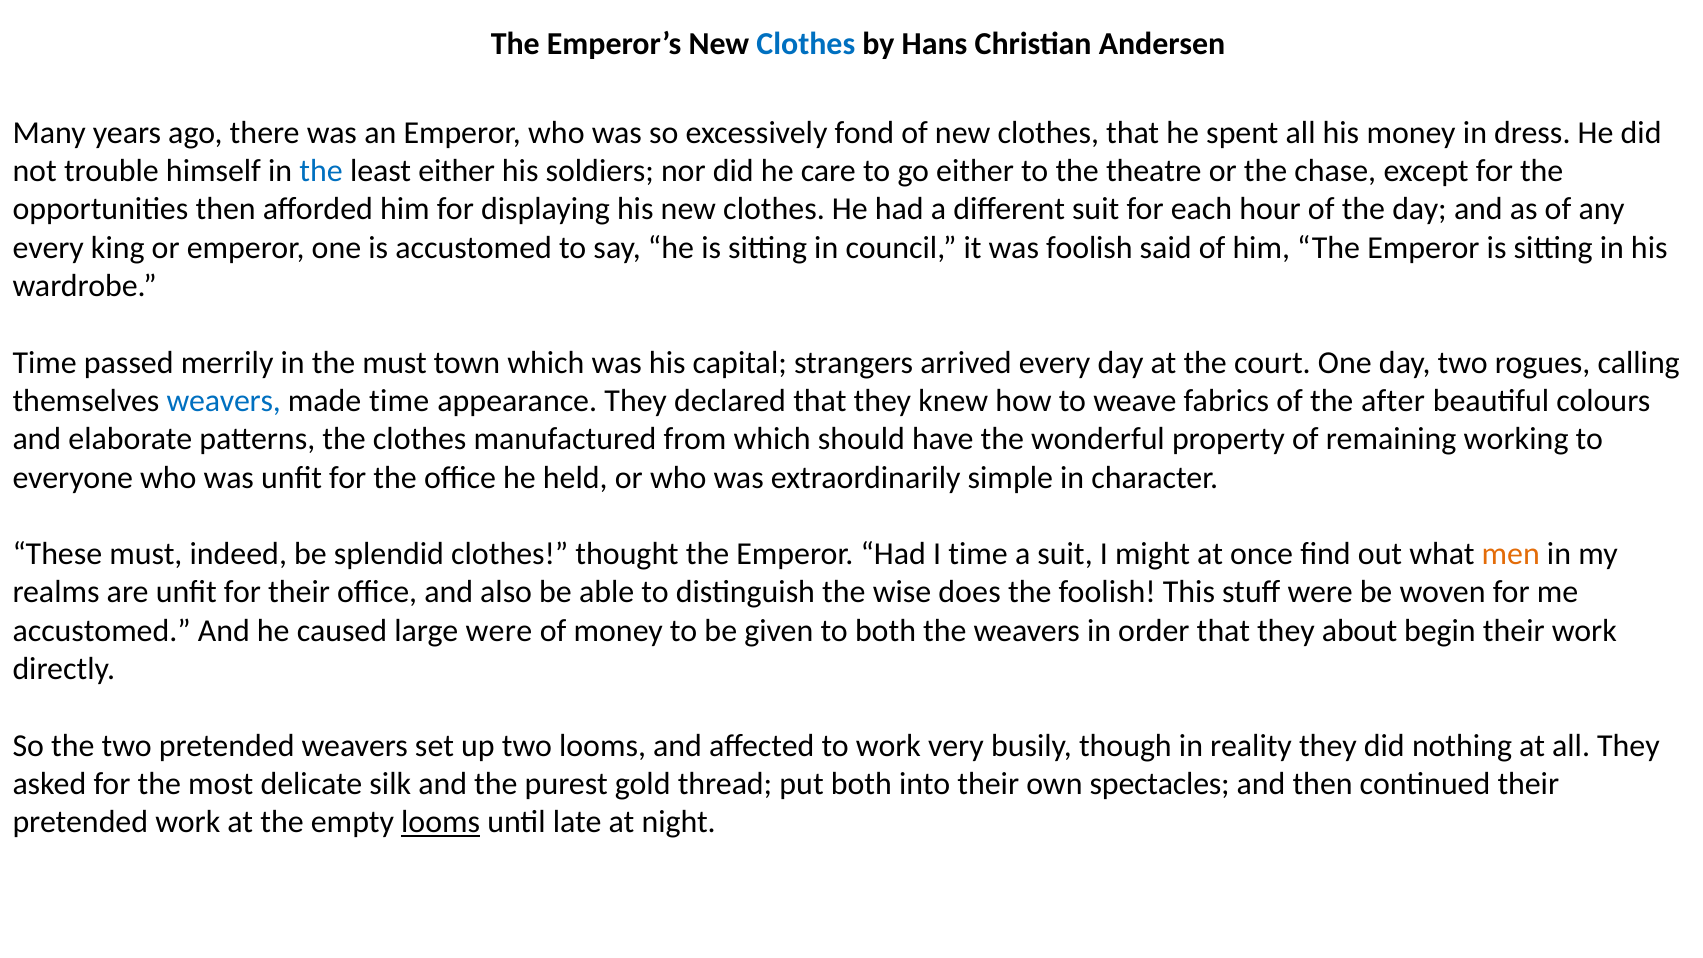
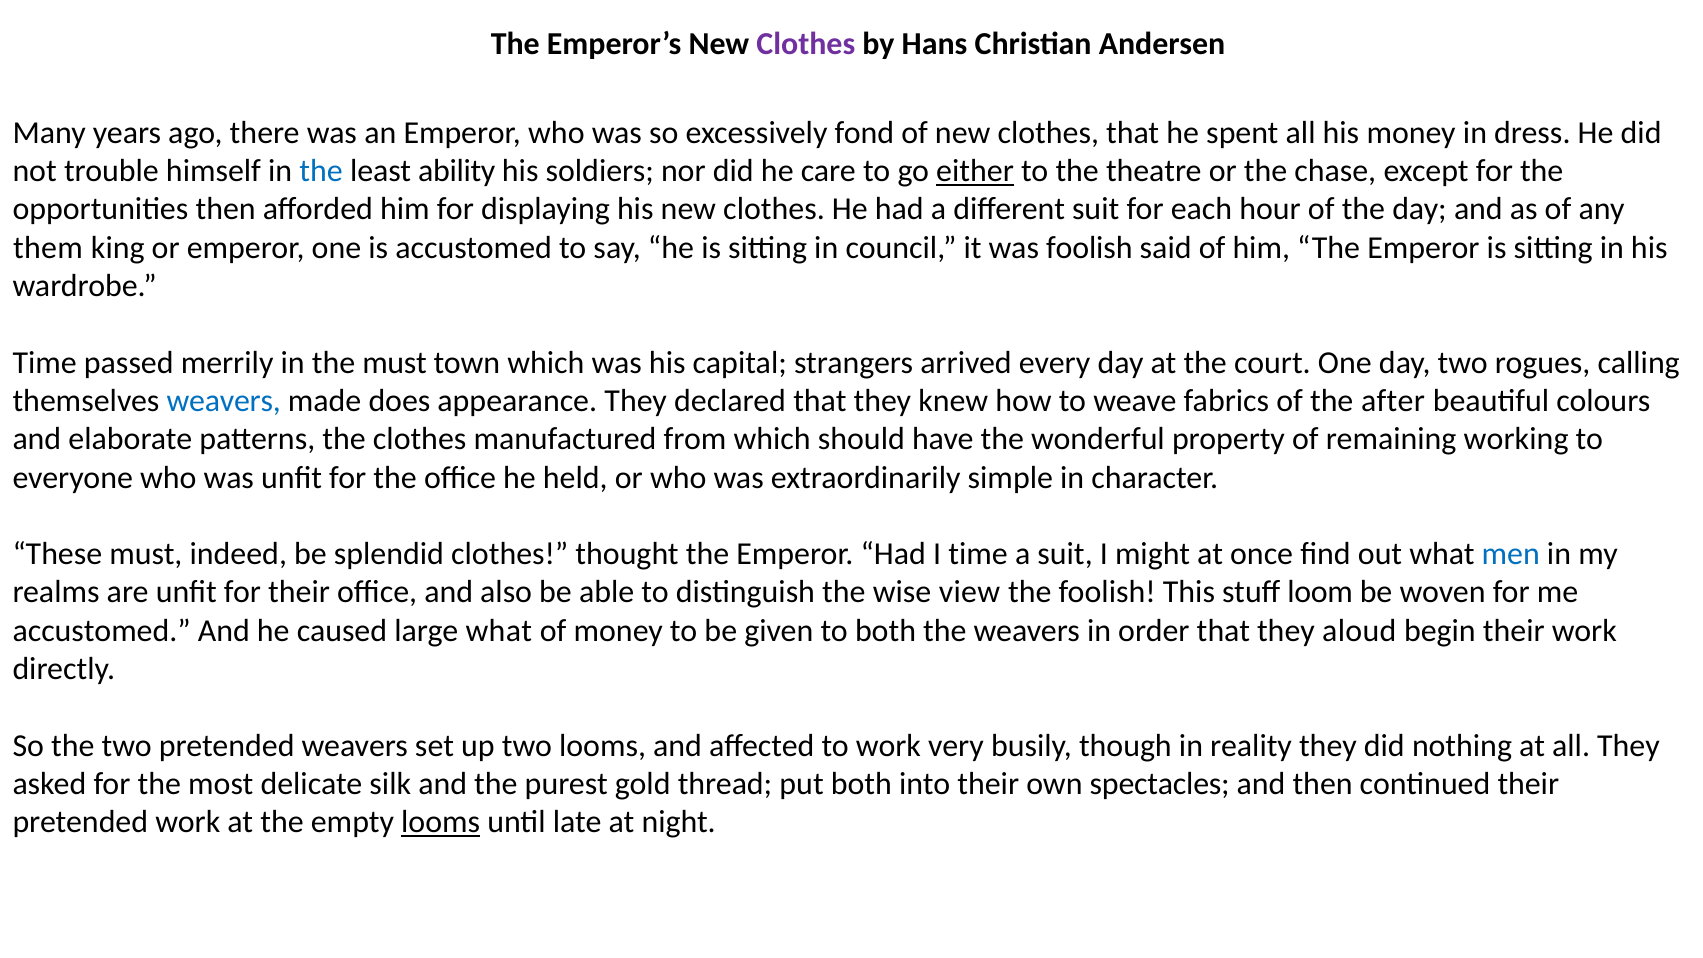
Clothes colour: blue -> purple (806, 44)
least either: either -> ability (457, 171)
either underline: none -> present (975, 171)
every: every -> them (48, 248)
made time: time -> does (399, 401)
men colour: orange -> blue (1511, 554)
does: does -> view (969, 592)
stuff were: were -> loom (1320, 592)
large were: were -> what (499, 631)
about: about -> aloud (1359, 631)
